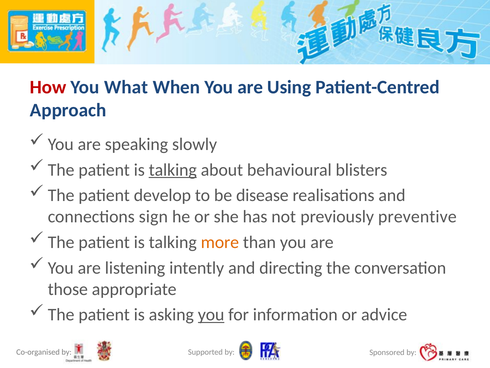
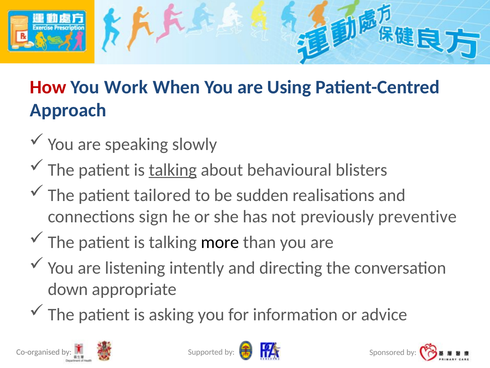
What: What -> Work (126, 87)
develop: develop -> tailored (162, 195)
disease: disease -> sudden (262, 195)
more colour: orange -> black (220, 242)
those: those -> down (68, 289)
you underline: present -> none (211, 314)
